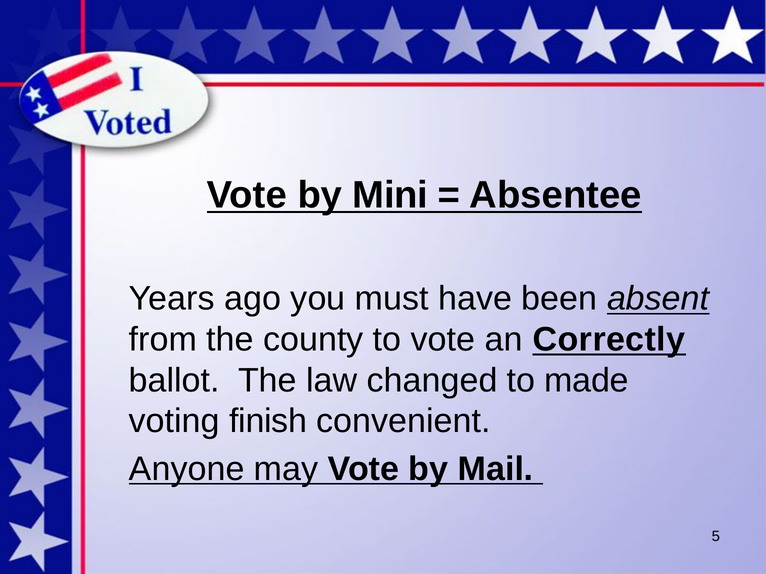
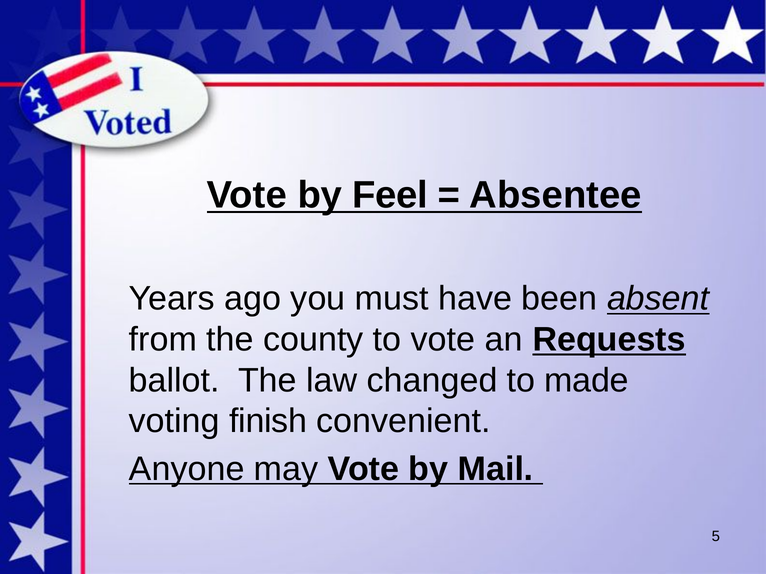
Mini: Mini -> Feel (390, 195)
Correctly: Correctly -> Requests (609, 340)
